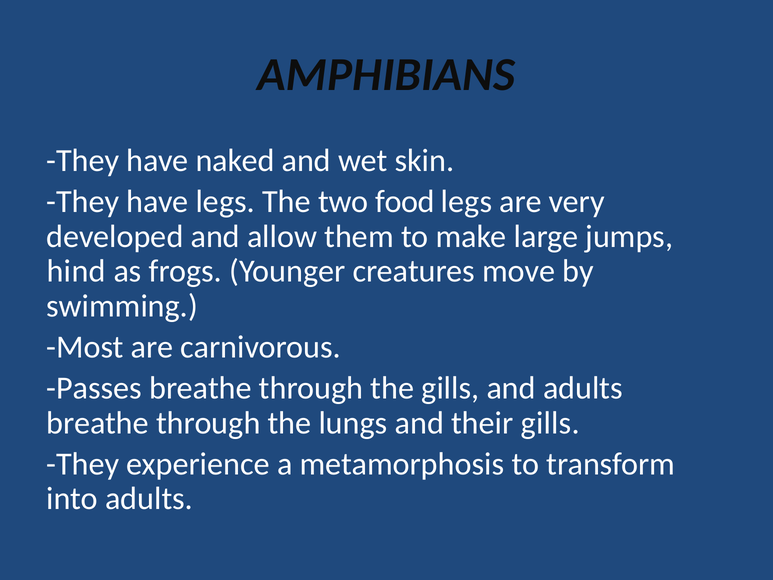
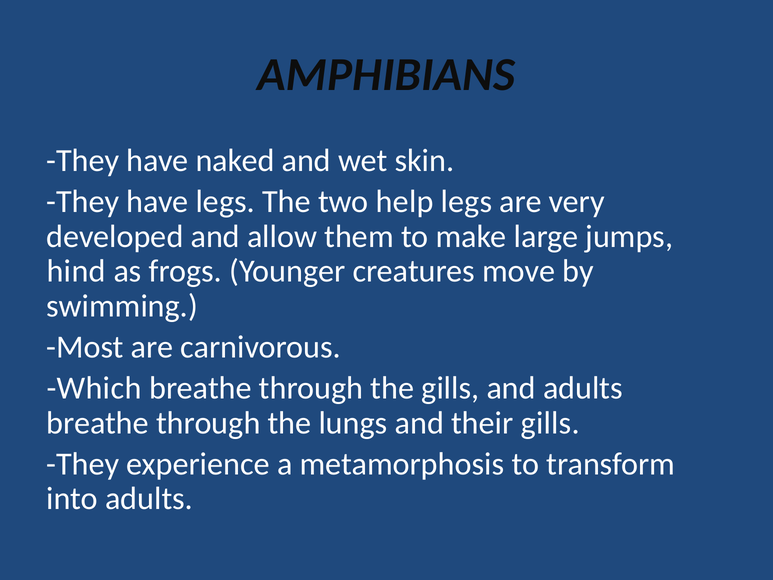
food: food -> help (405, 202)
Passes: Passes -> Which (94, 388)
